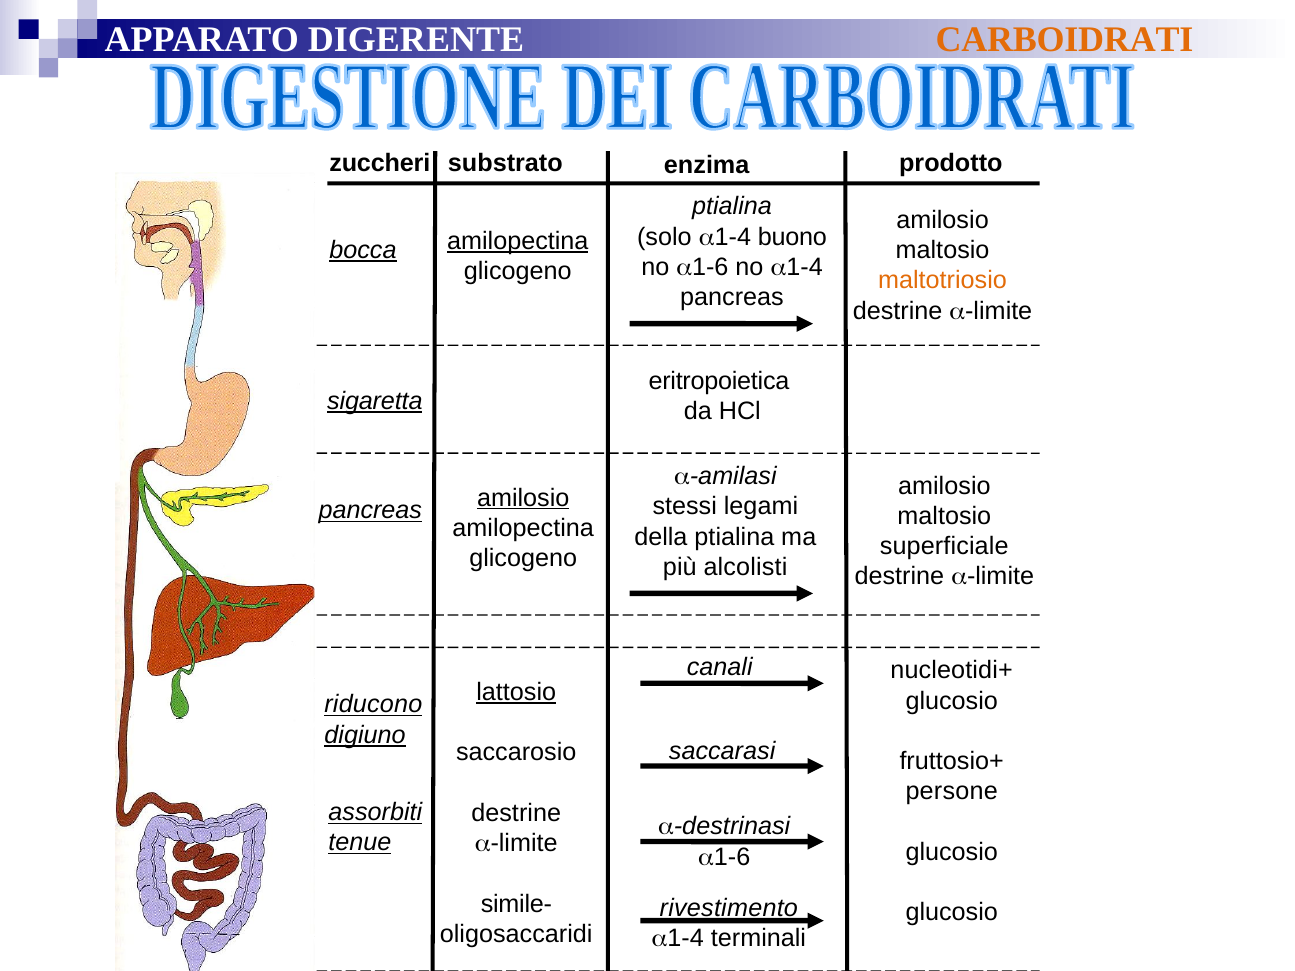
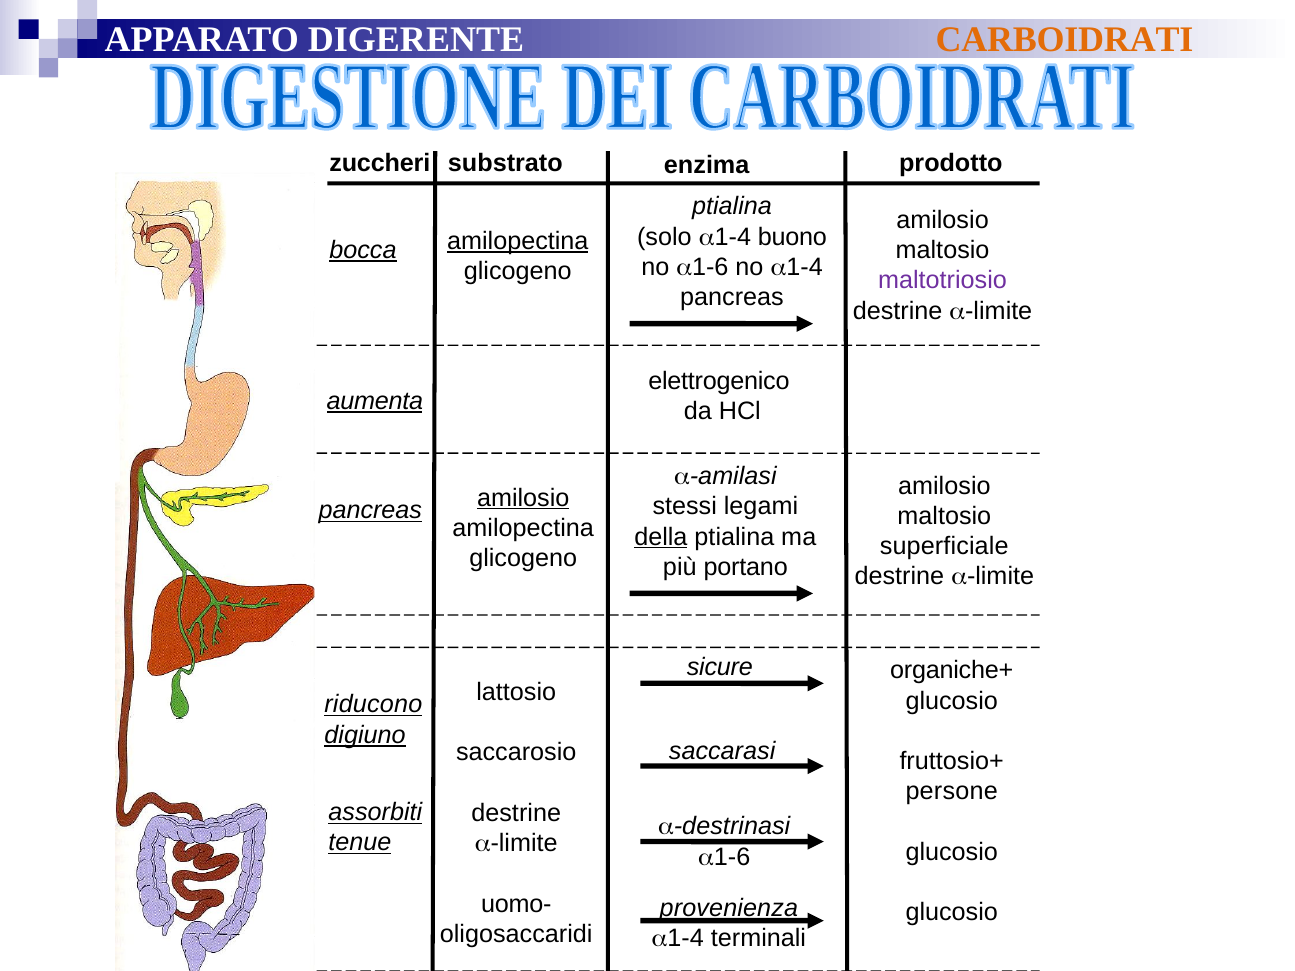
maltotriosio colour: orange -> purple (942, 281)
eritropoietica: eritropoietica -> elettrogenico (719, 381)
sigaretta: sigaretta -> aumenta (375, 401)
della underline: none -> present (661, 537)
alcolisti: alcolisti -> portano (746, 567)
canali: canali -> sicure (720, 668)
nucleotidi+: nucleotidi+ -> organiche+ (952, 671)
lattosio underline: present -> none (516, 692)
simile-: simile- -> uomo- (516, 904)
rivestimento: rivestimento -> provenienza (729, 908)
